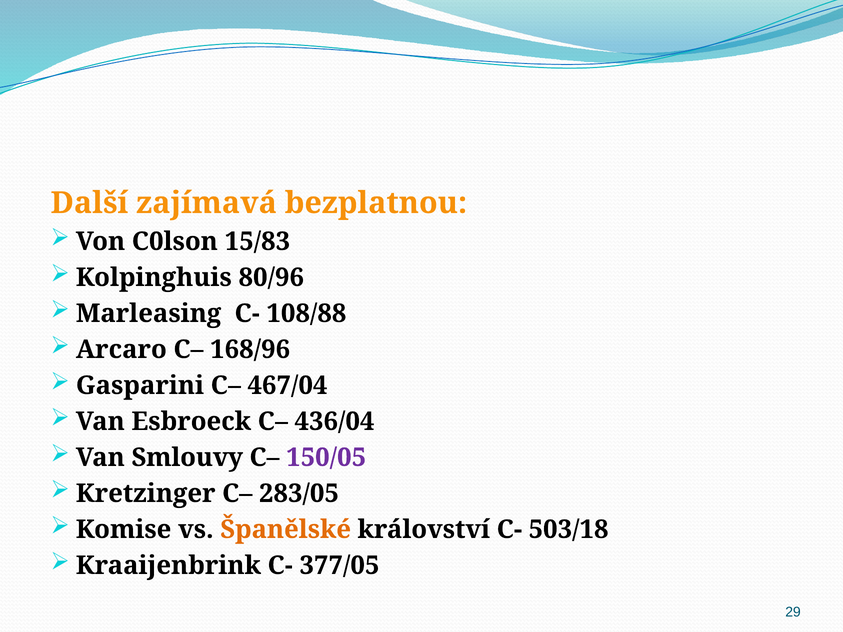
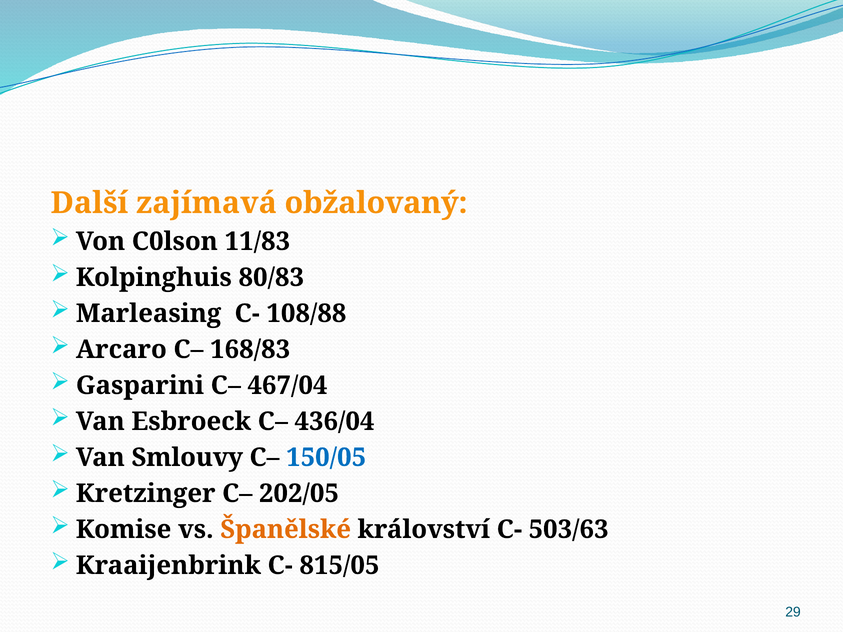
bezplatnou: bezplatnou -> obžalovaný (376, 203)
15/83: 15/83 -> 11/83 (257, 242)
80/96: 80/96 -> 80/83 (271, 278)
168/96: 168/96 -> 168/83 (250, 350)
150/05 colour: purple -> blue (326, 458)
283/05: 283/05 -> 202/05 (299, 494)
503/18: 503/18 -> 503/63 (569, 530)
377/05: 377/05 -> 815/05 (339, 566)
